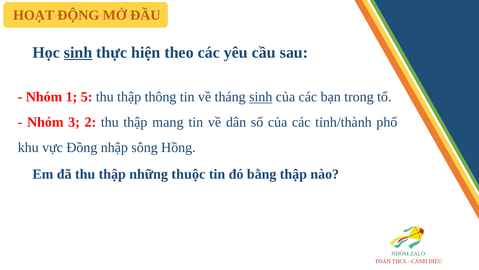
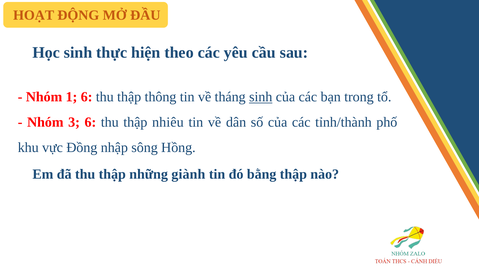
sinh underline: present -> none (78, 52)
1 5: 5 -> 6 (87, 97)
3 2: 2 -> 6 (90, 122)
mang: mang -> nhiêu (168, 122)
thuộc: thuộc -> giành (188, 174)
